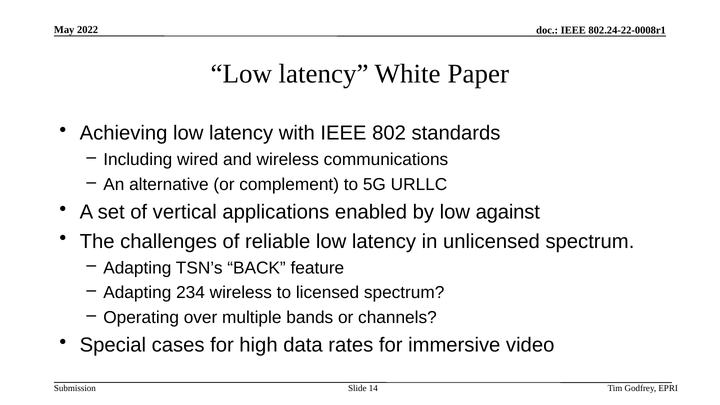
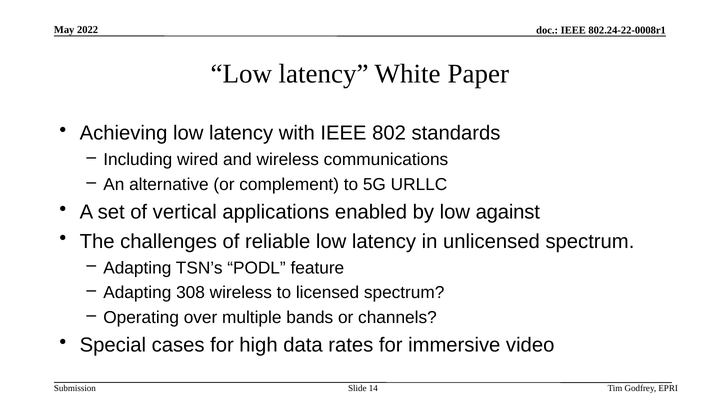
BACK: BACK -> PODL (256, 268)
234: 234 -> 308 (191, 293)
